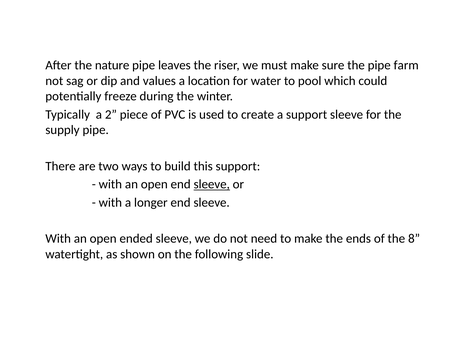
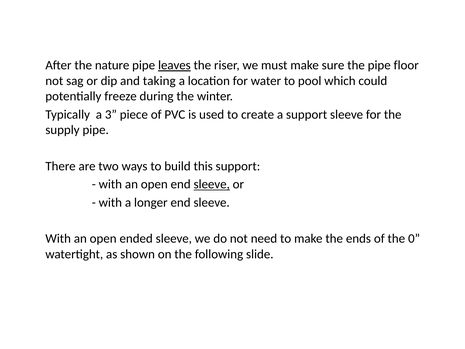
leaves underline: none -> present (174, 65)
farm: farm -> floor (406, 65)
values: values -> taking (159, 81)
2: 2 -> 3 (111, 114)
8: 8 -> 0 (414, 239)
